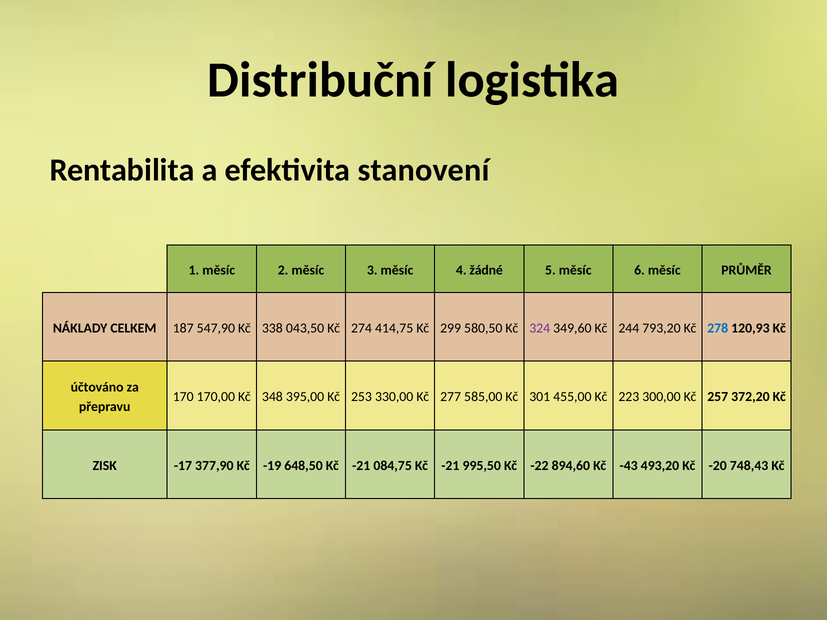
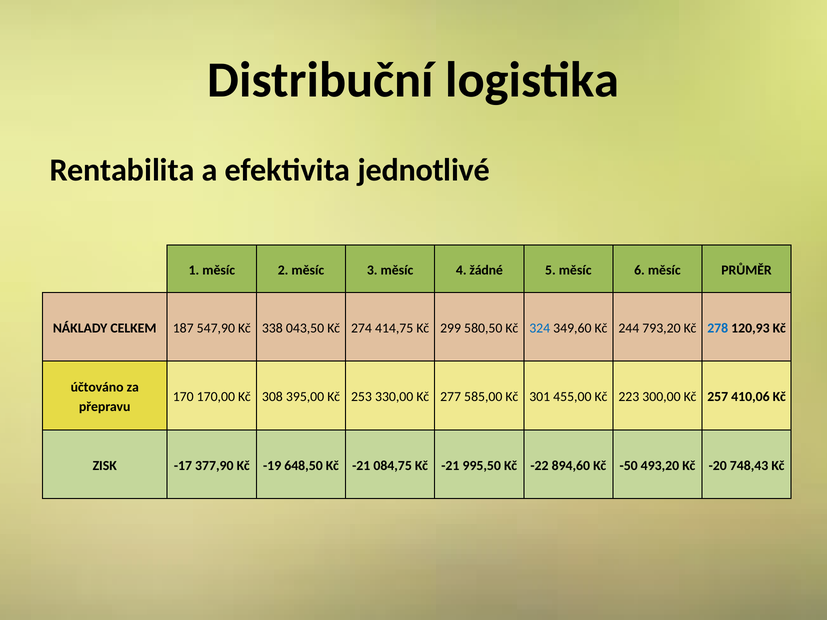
stanovení: stanovení -> jednotlivé (424, 170)
324 colour: purple -> blue (540, 328)
348: 348 -> 308 (272, 397)
372,20: 372,20 -> 410,06 (750, 397)
-43: -43 -> -50 (629, 466)
